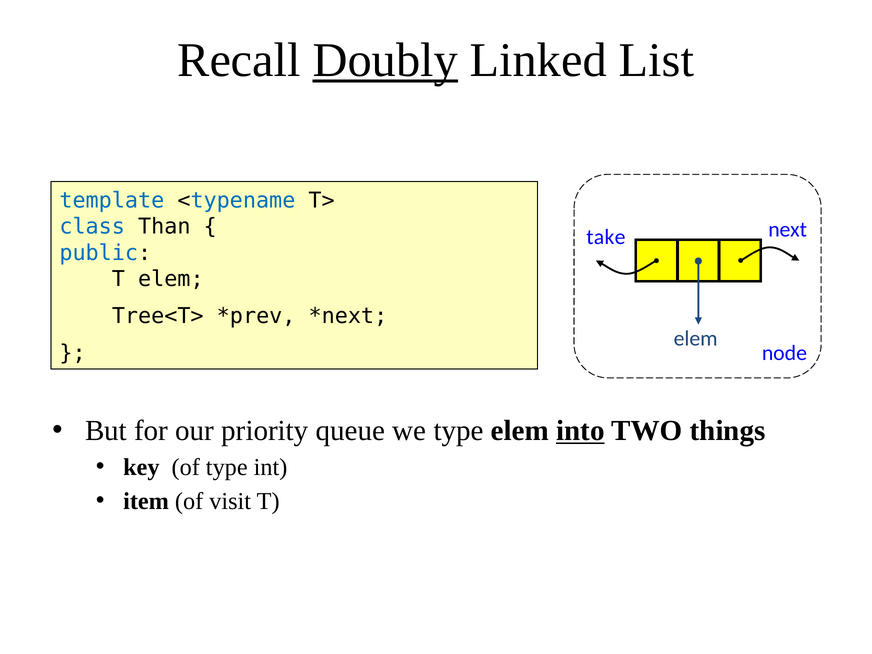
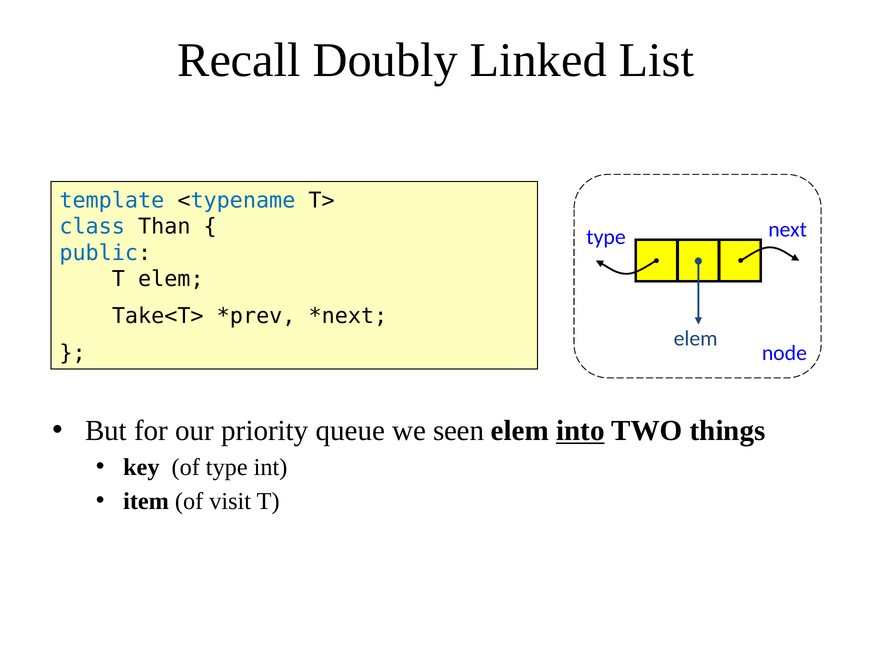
Doubly underline: present -> none (385, 60)
take: take -> type (606, 237)
Tree<T>: Tree<T> -> Take<T> (158, 316)
we type: type -> seen (459, 431)
